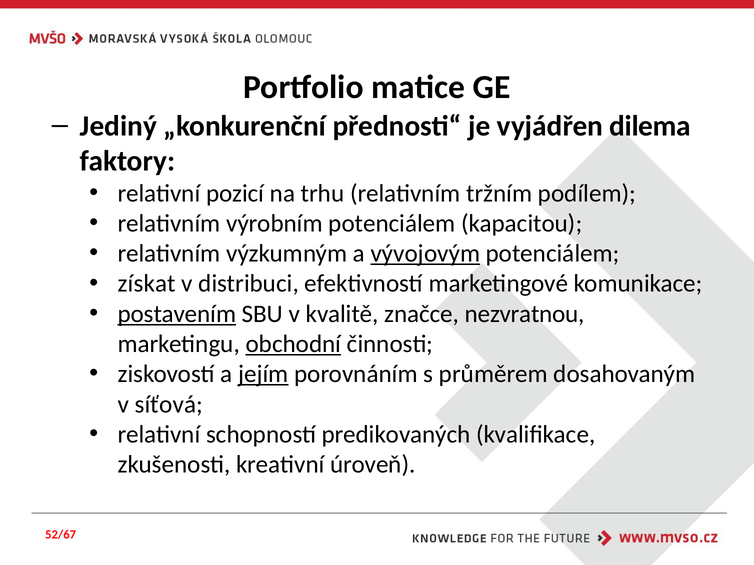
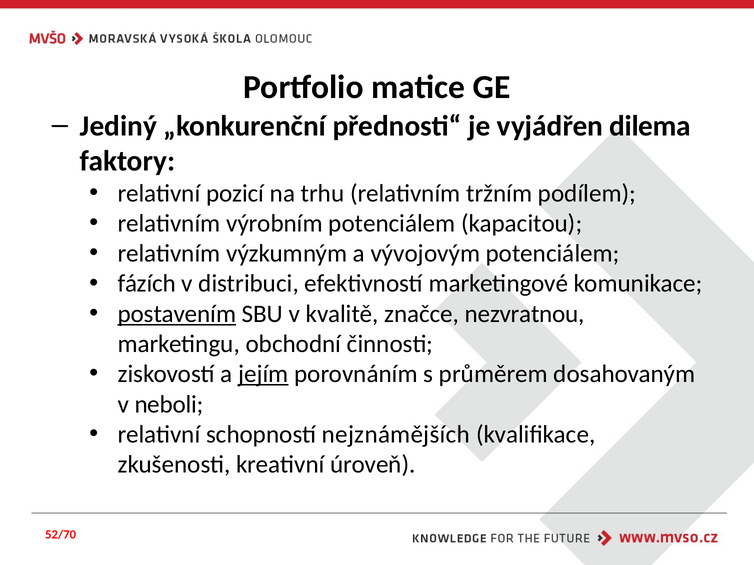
vývojovým underline: present -> none (425, 254)
získat: získat -> fázích (147, 284)
obchodní underline: present -> none (293, 344)
síťová: síťová -> neboli (169, 405)
predikovaných: predikovaných -> nejznámějších (396, 435)
52/67: 52/67 -> 52/70 (61, 535)
